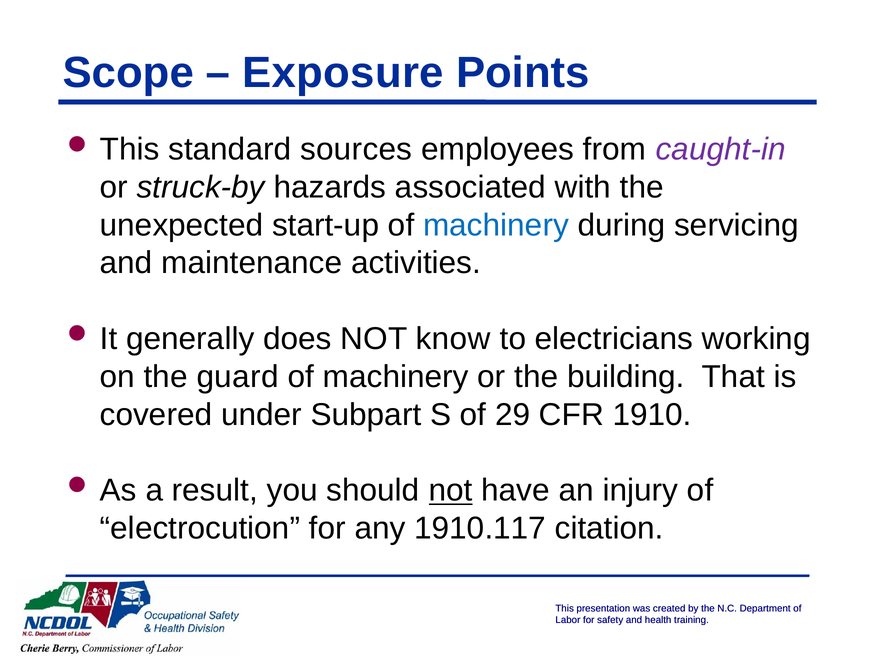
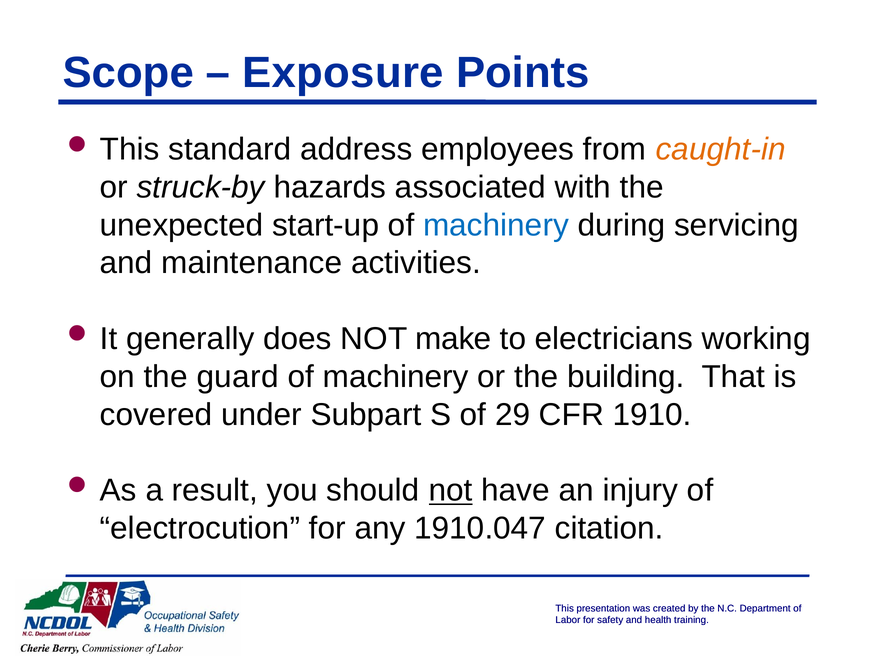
sources: sources -> address (356, 149)
caught-in colour: purple -> orange (721, 149)
know: know -> make (453, 339)
1910.117: 1910.117 -> 1910.047 (480, 528)
